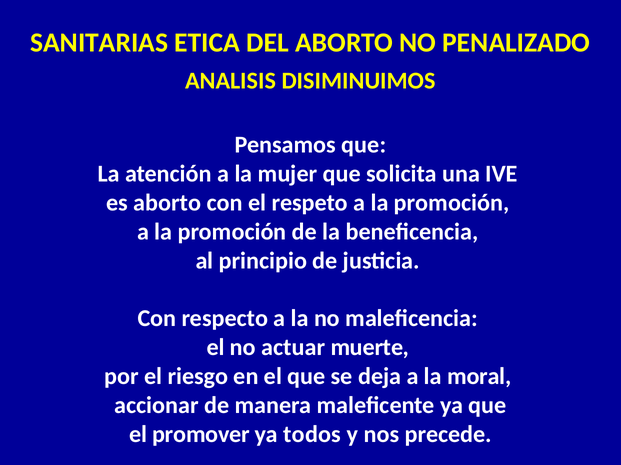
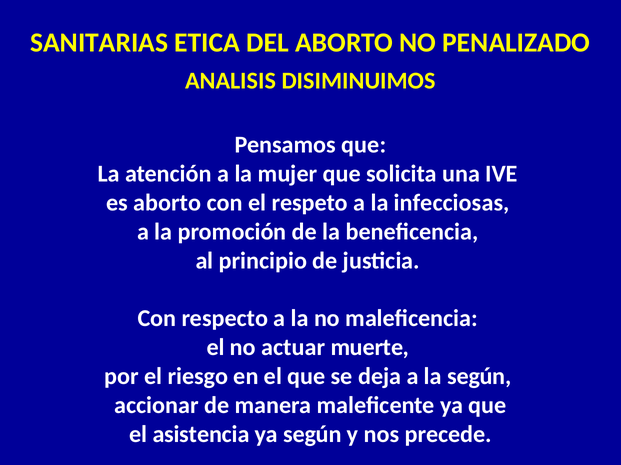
respeto a la promoción: promoción -> infecciosas (452, 203)
la moral: moral -> según (479, 377)
promover: promover -> asistencia (201, 435)
ya todos: todos -> según (312, 435)
